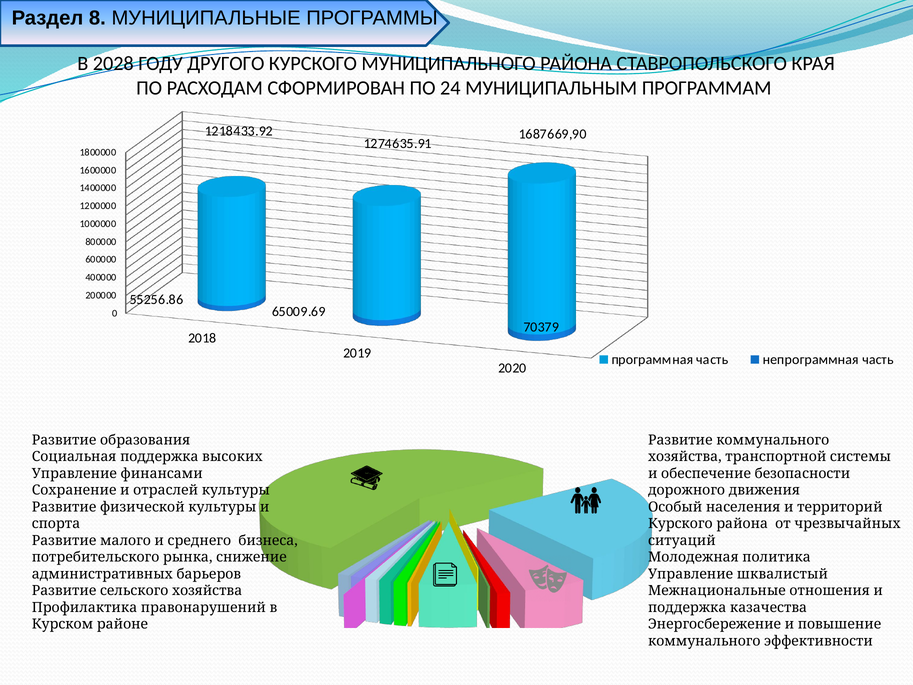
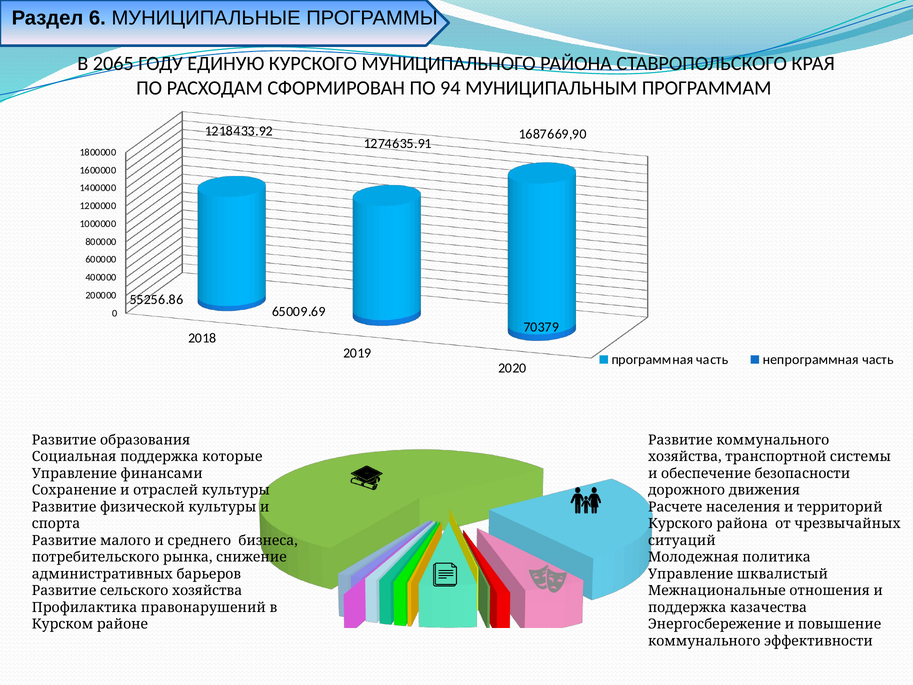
8: 8 -> 6 (97, 18)
2028: 2028 -> 2065 (113, 64)
ДРУГОГО: ДРУГОГО -> ЕДИНУЮ (226, 64)
24: 24 -> 94 (450, 88)
высоких: высоких -> которые (232, 457)
Особый: Особый -> Расчете (675, 507)
